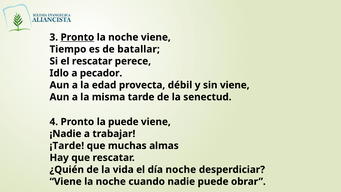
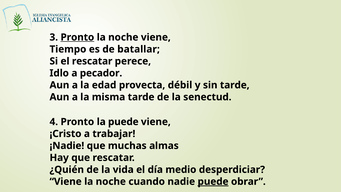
sin viene: viene -> tarde (235, 85)
¡Nadie: ¡Nadie -> ¡Cristo (65, 134)
¡Tarde: ¡Tarde -> ¡Nadie (67, 146)
día noche: noche -> medio (181, 169)
puede underline: none -> present (213, 181)
